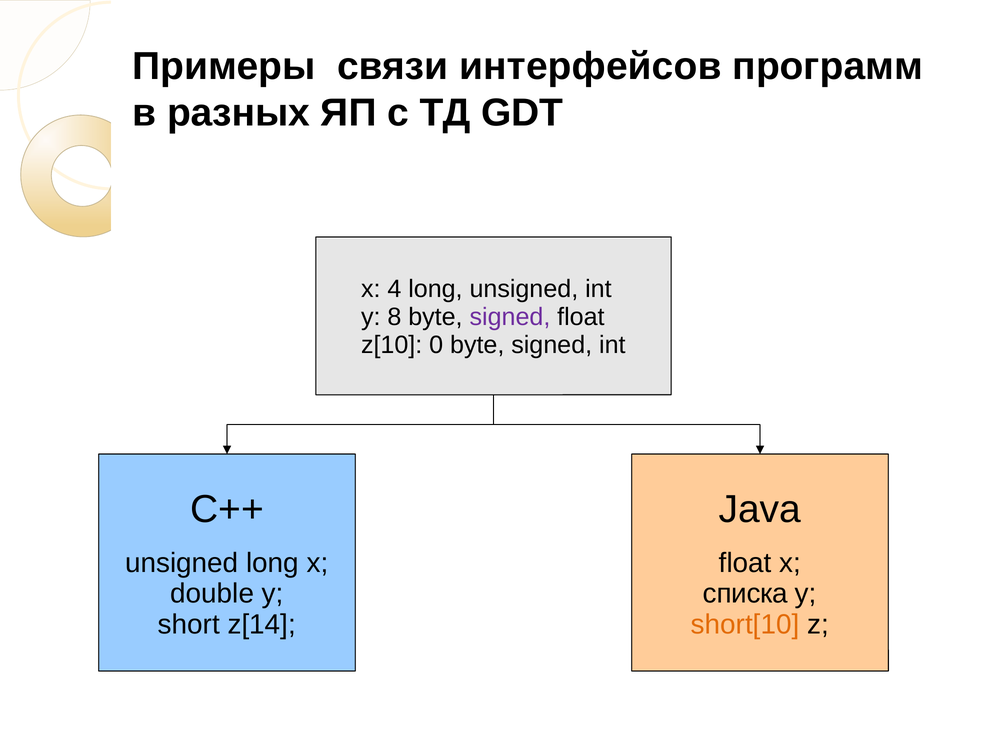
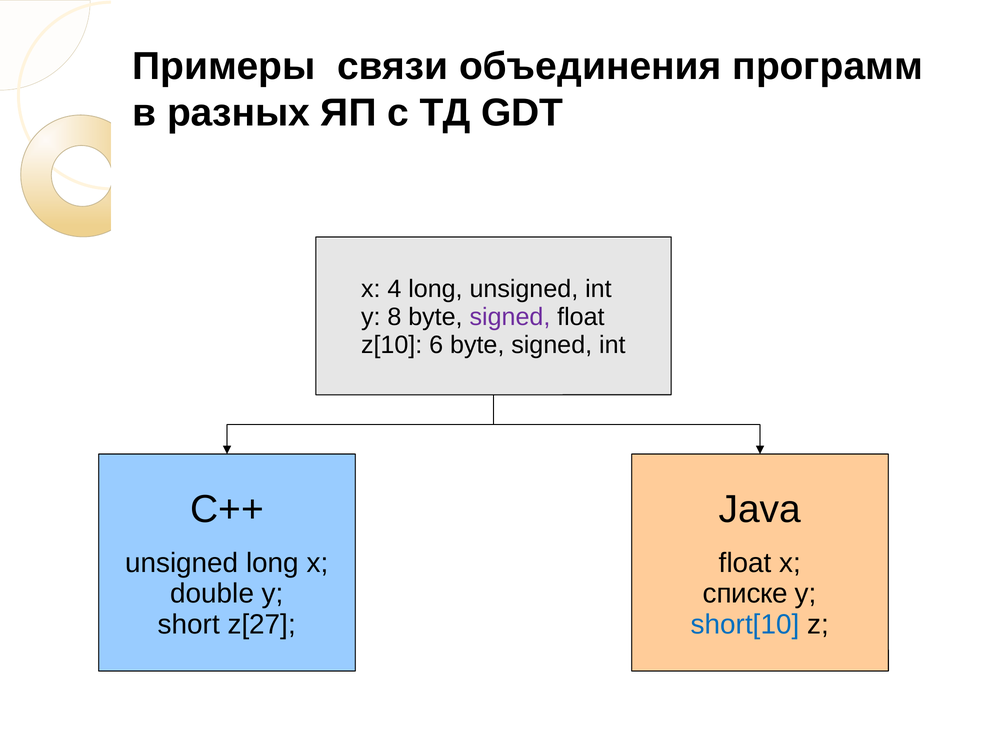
интерфейсов: интерфейсов -> объединения (590, 66)
0: 0 -> 6 (436, 345)
списка: списка -> списке (745, 594)
z[14: z[14 -> z[27 (262, 625)
short[10 colour: orange -> blue (745, 625)
